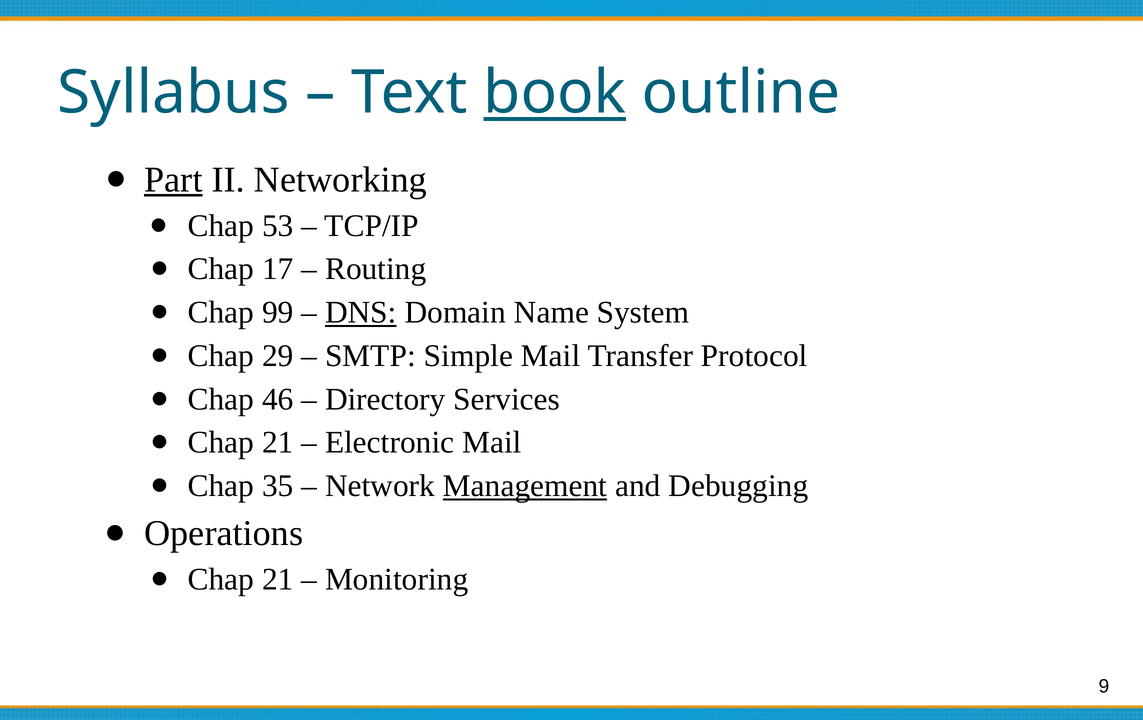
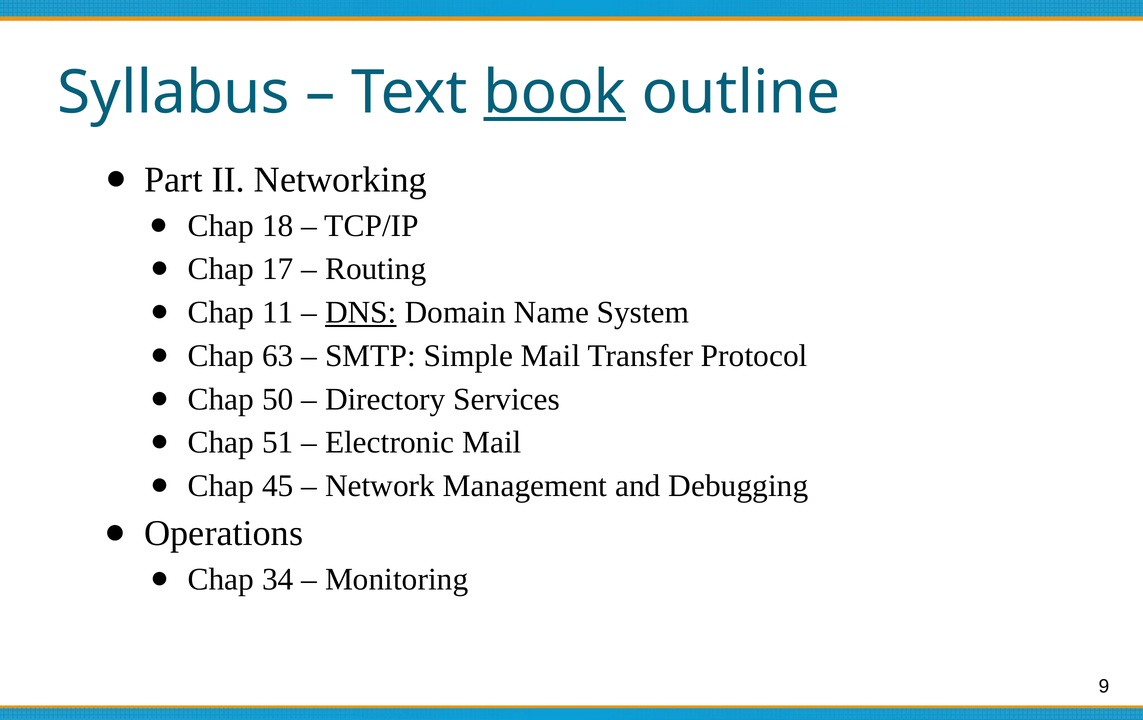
Part underline: present -> none (173, 180)
53: 53 -> 18 (278, 226)
99: 99 -> 11 (278, 313)
29: 29 -> 63 (278, 356)
46: 46 -> 50 (278, 399)
21: 21 -> 51 (278, 443)
35: 35 -> 45 (278, 486)
Management underline: present -> none (525, 486)
21: 21 -> 34 (278, 579)
